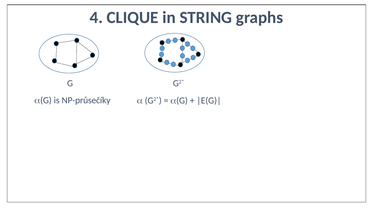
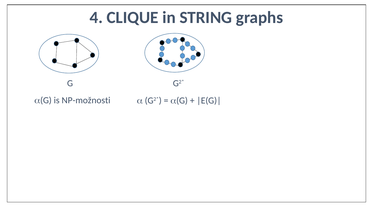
NP-průsečíky: NP-průsečíky -> NP-možnosti (86, 100)
